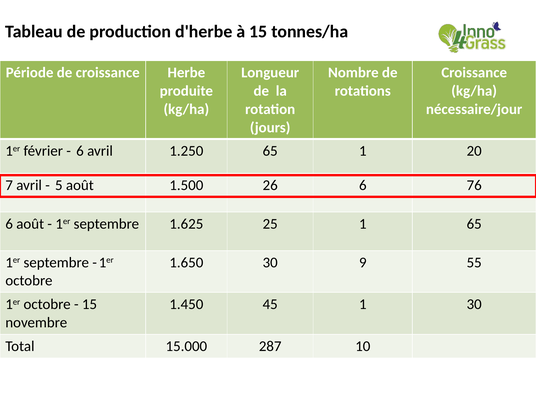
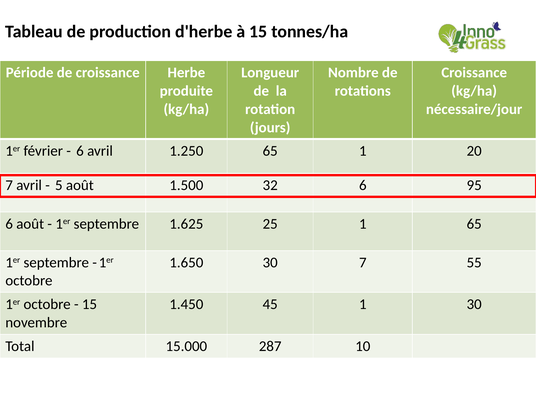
26: 26 -> 32 (270, 185)
76: 76 -> 95 (474, 185)
30 9: 9 -> 7 (363, 262)
